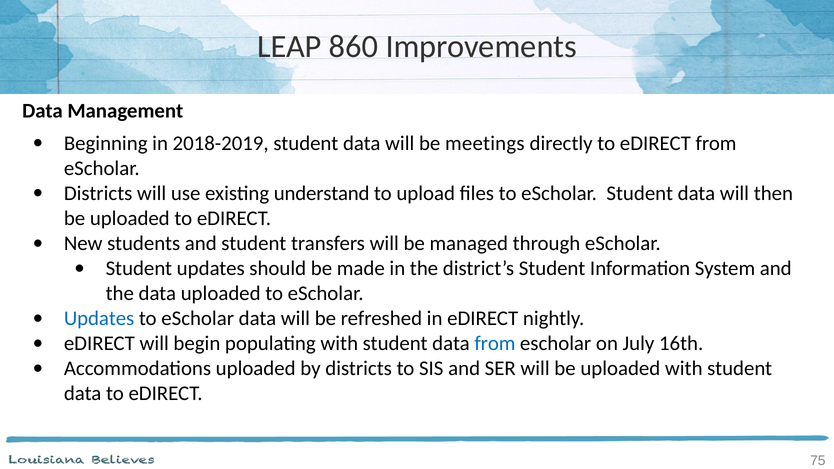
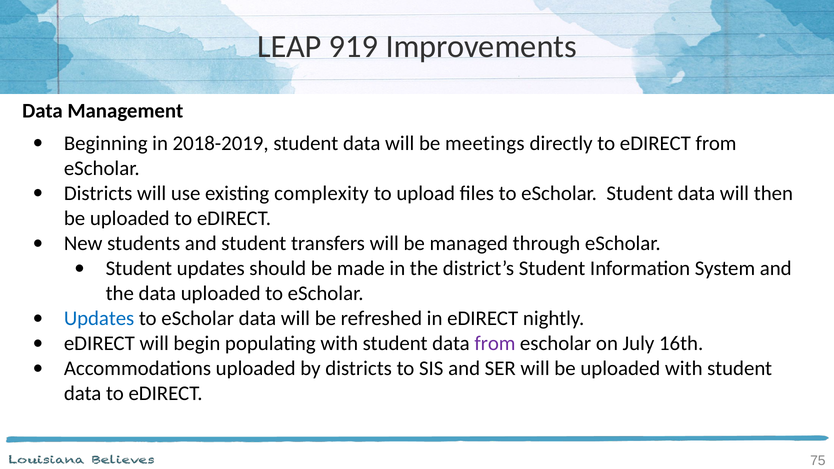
860: 860 -> 919 (354, 47)
understand: understand -> complexity (321, 193)
from colour: blue -> purple (495, 344)
